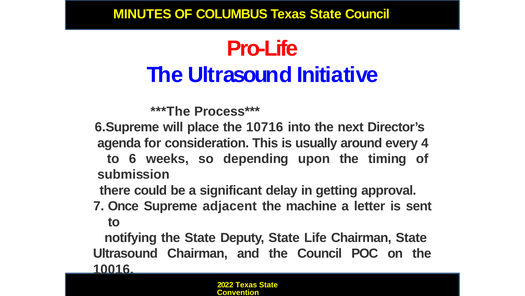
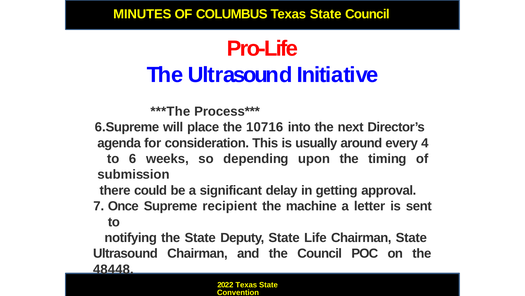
adjacent: adjacent -> recipient (230, 206)
10016: 10016 -> 48448 (113, 269)
